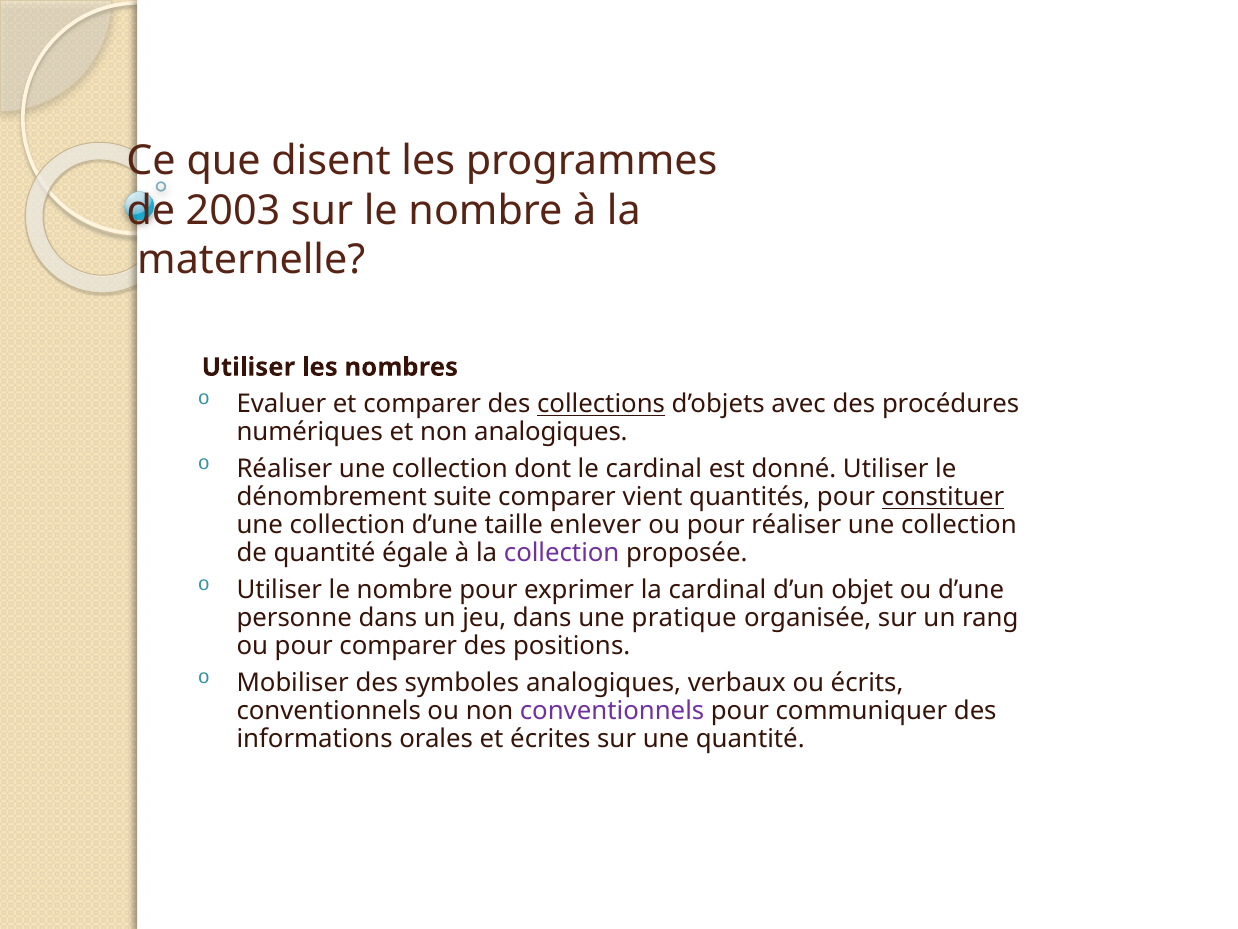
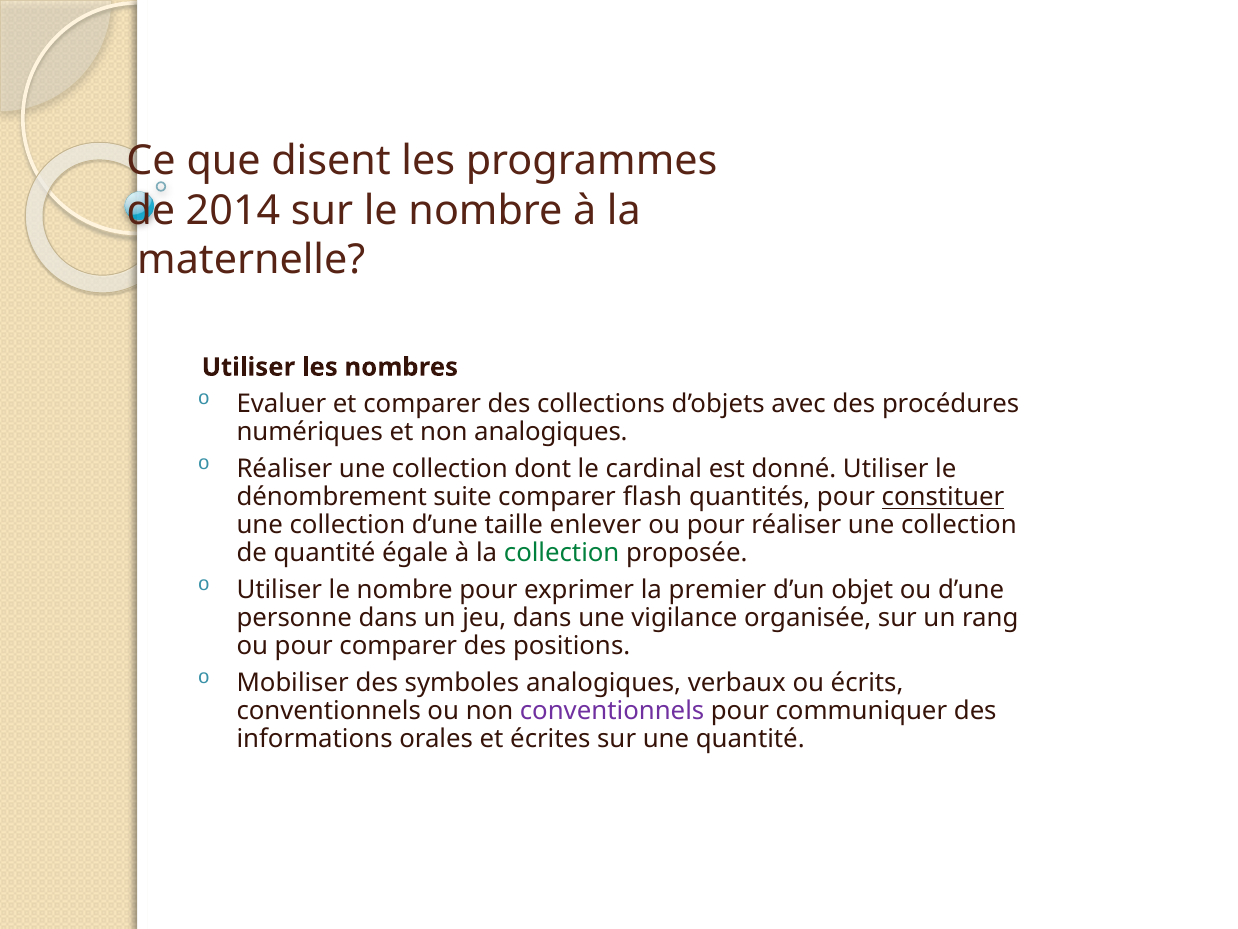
2003: 2003 -> 2014 (233, 210)
collections underline: present -> none (601, 404)
vient: vient -> flash (652, 497)
collection colour: purple -> green (562, 553)
la cardinal: cardinal -> premier (717, 590)
pratique: pratique -> vigilance (684, 618)
